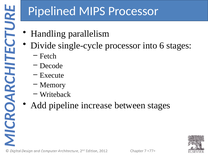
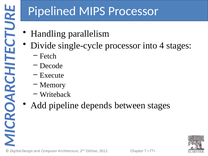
6: 6 -> 4 (162, 46)
increase: increase -> depends (97, 105)
